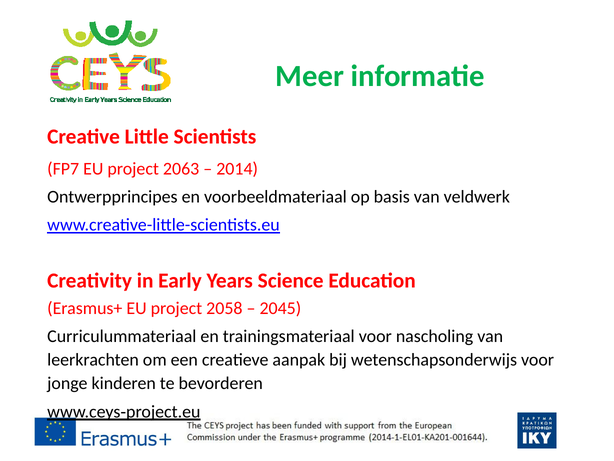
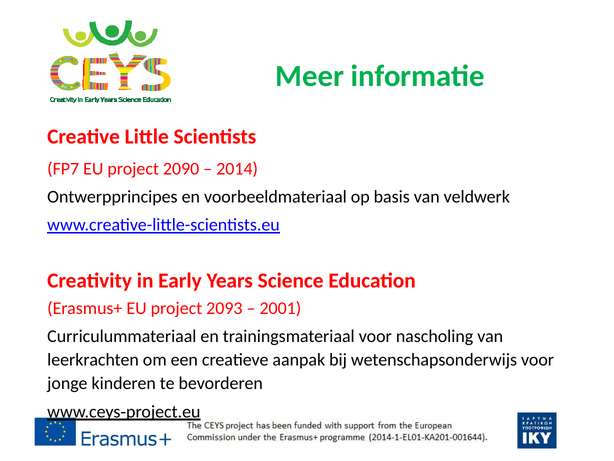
2063: 2063 -> 2090 (181, 169)
2058: 2058 -> 2093 (224, 308)
2045: 2045 -> 2001 (280, 308)
